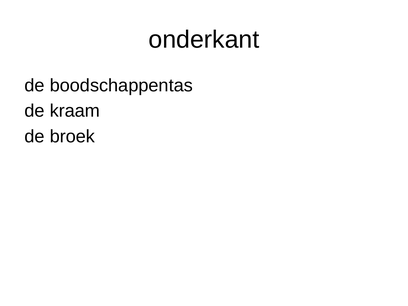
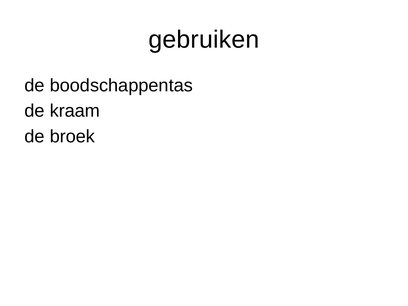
onderkant: onderkant -> gebruiken (204, 39)
